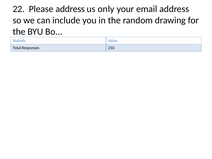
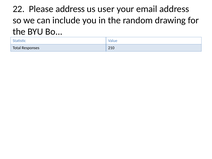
only: only -> user (106, 9)
